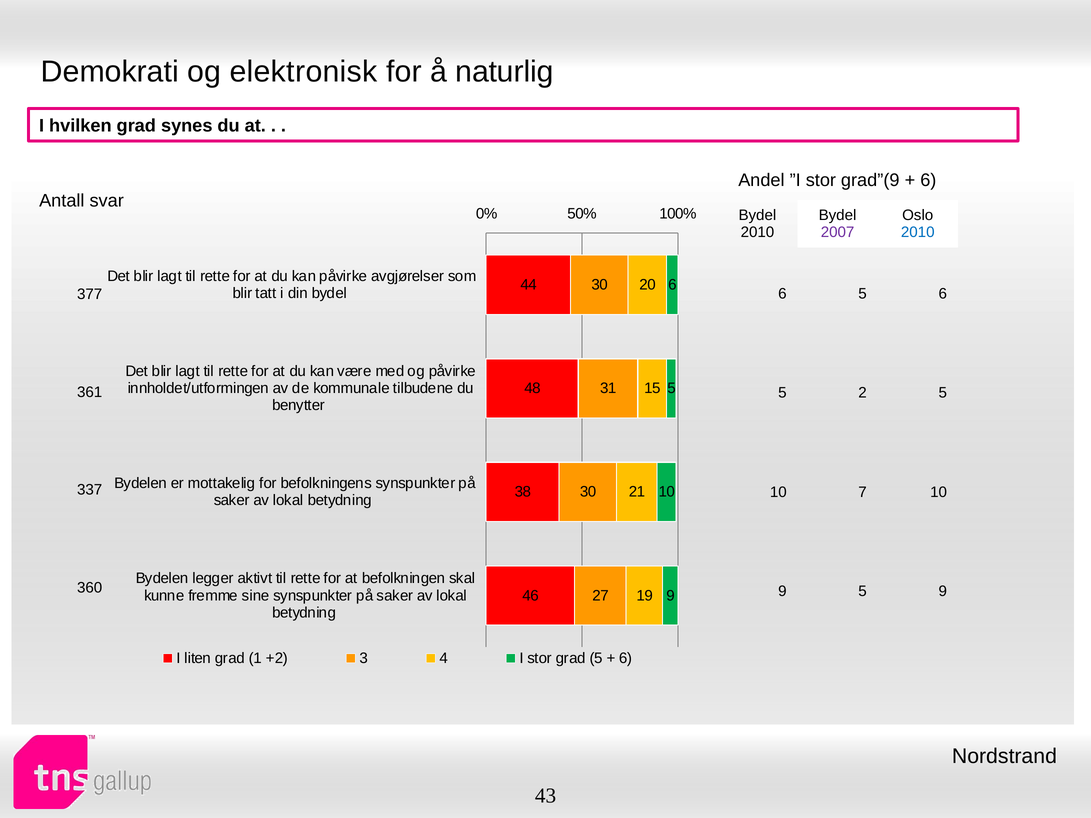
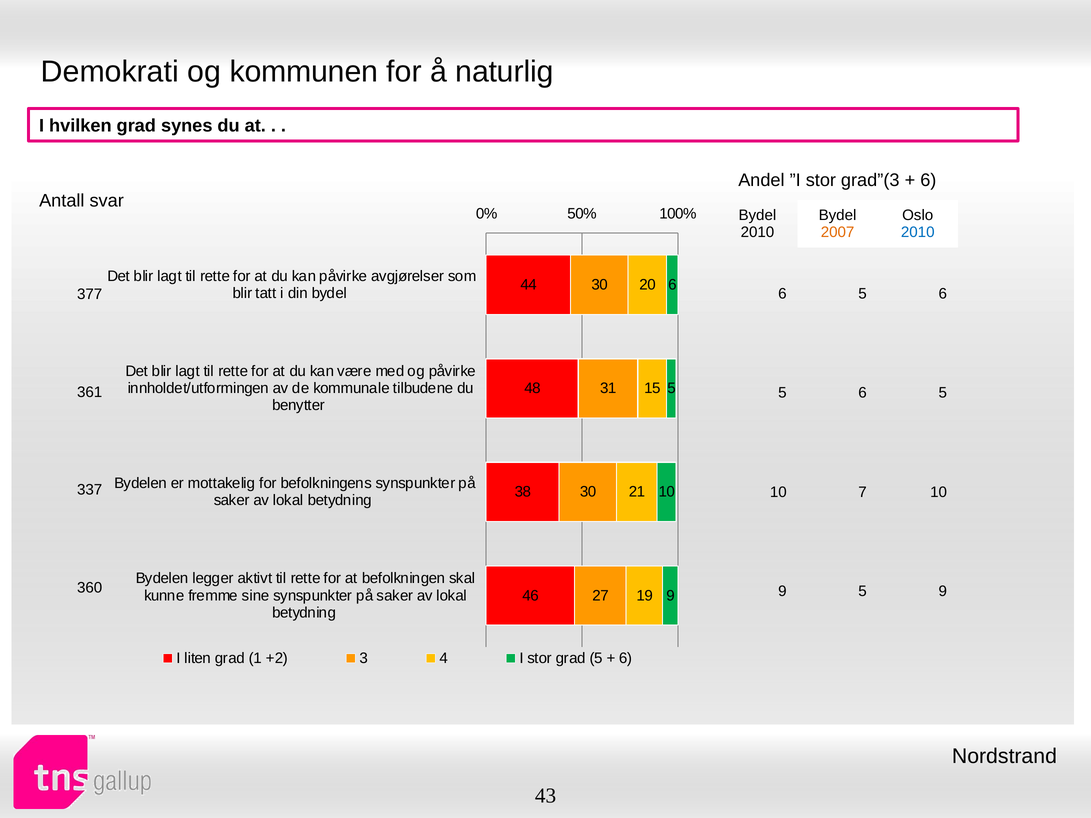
elektronisk: elektronisk -> kommunen (304, 72)
grad”(9: grad”(9 -> grad”(3 (870, 180)
2007 colour: purple -> orange (838, 232)
2: 2 -> 6 (863, 393)
